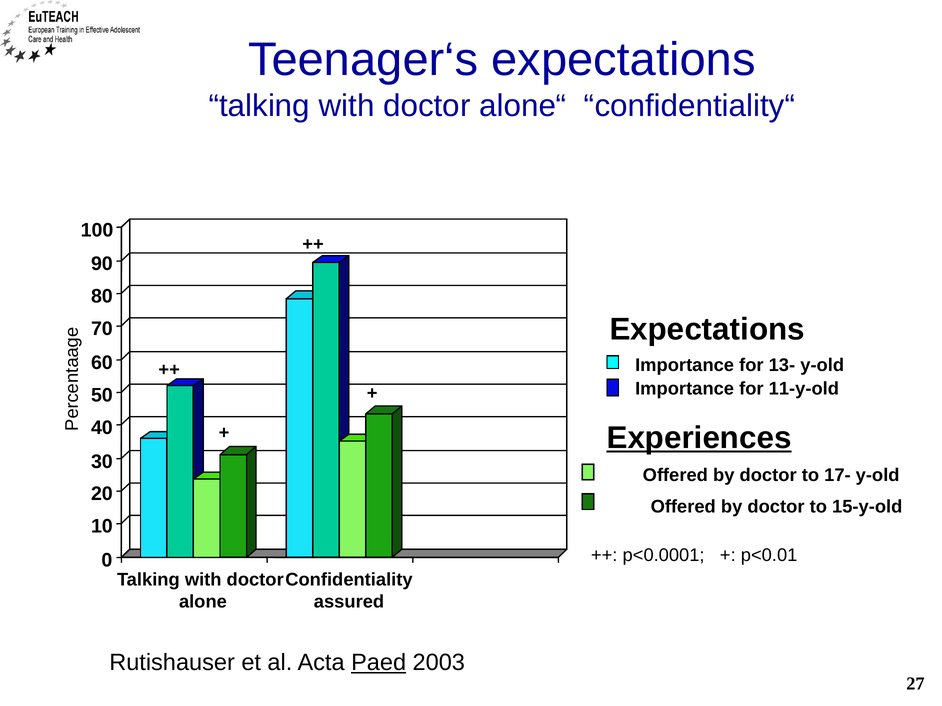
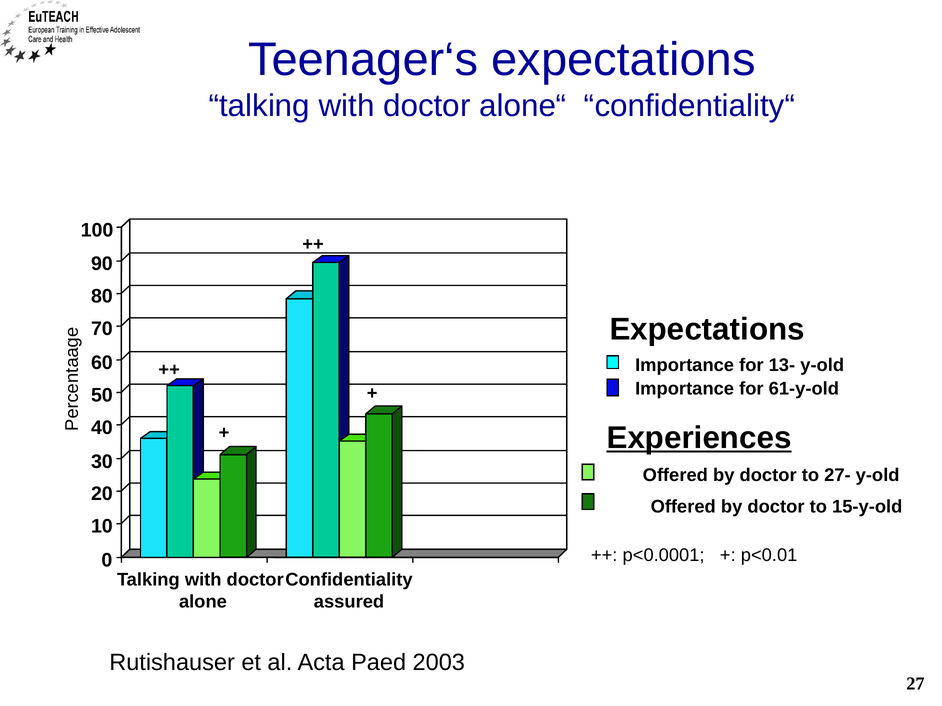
11-y-old: 11-y-old -> 61-y-old (804, 389)
17-: 17- -> 27- (837, 475)
Paed underline: present -> none (379, 663)
